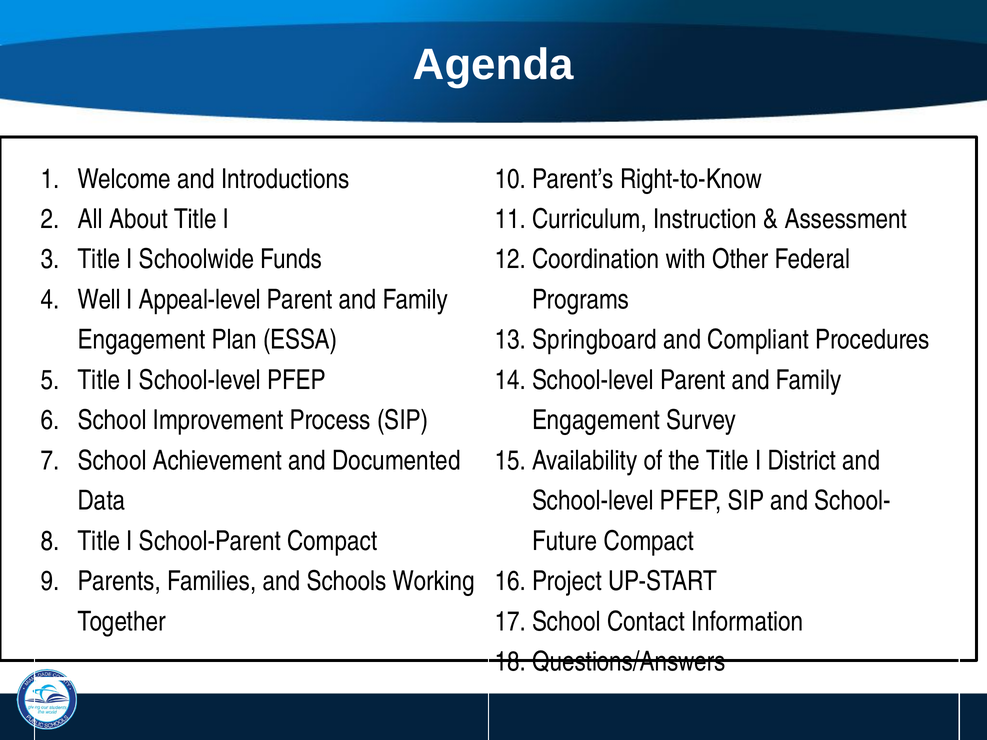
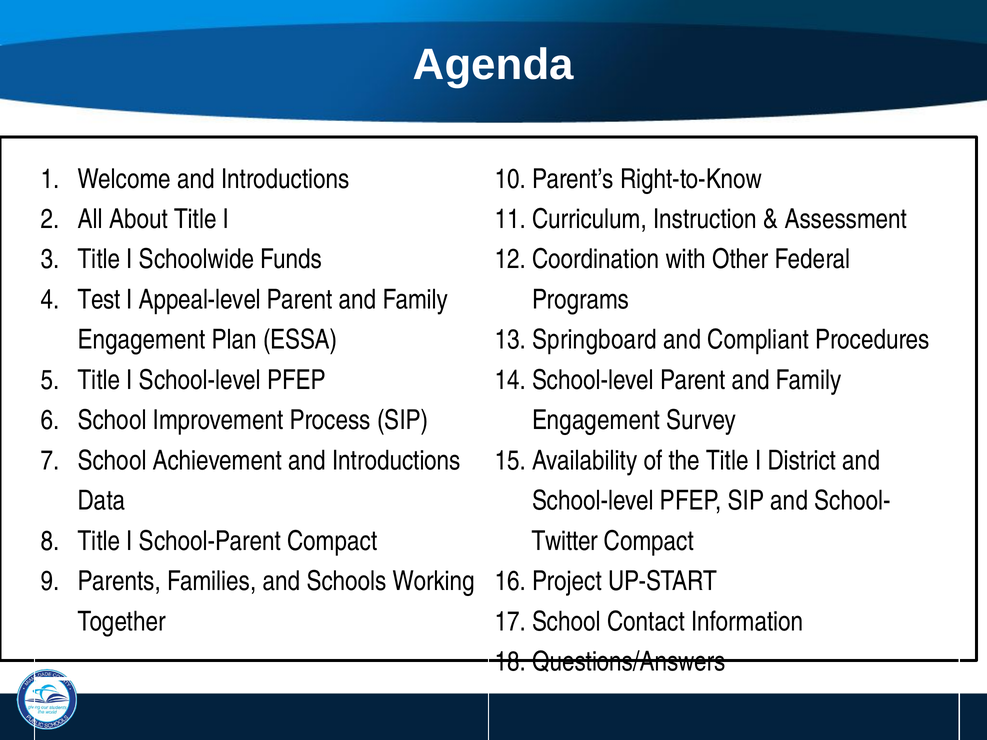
Well: Well -> Test (99, 300)
Achievement and Documented: Documented -> Introductions (396, 461)
Future: Future -> Twitter (565, 541)
